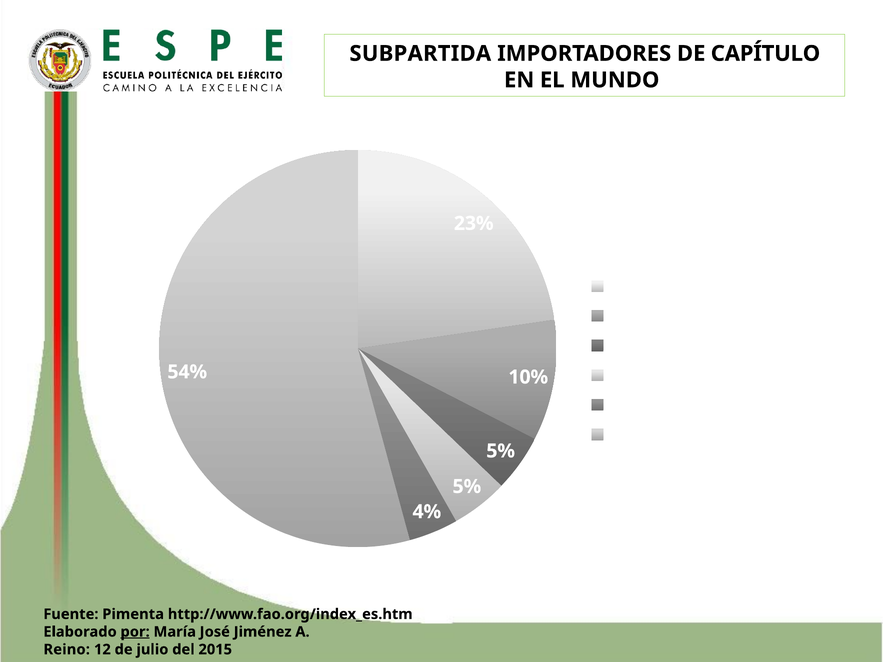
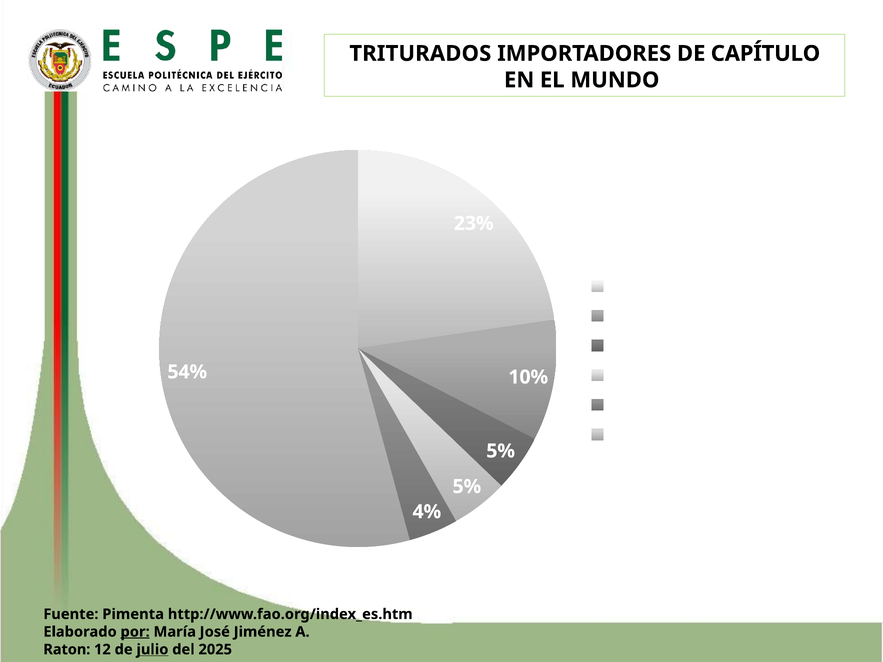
SUBPARTIDA: SUBPARTIDA -> TRITURADOS (420, 54)
Reino: Reino -> Raton (67, 650)
julio underline: none -> present (152, 650)
2015: 2015 -> 2025 (215, 650)
